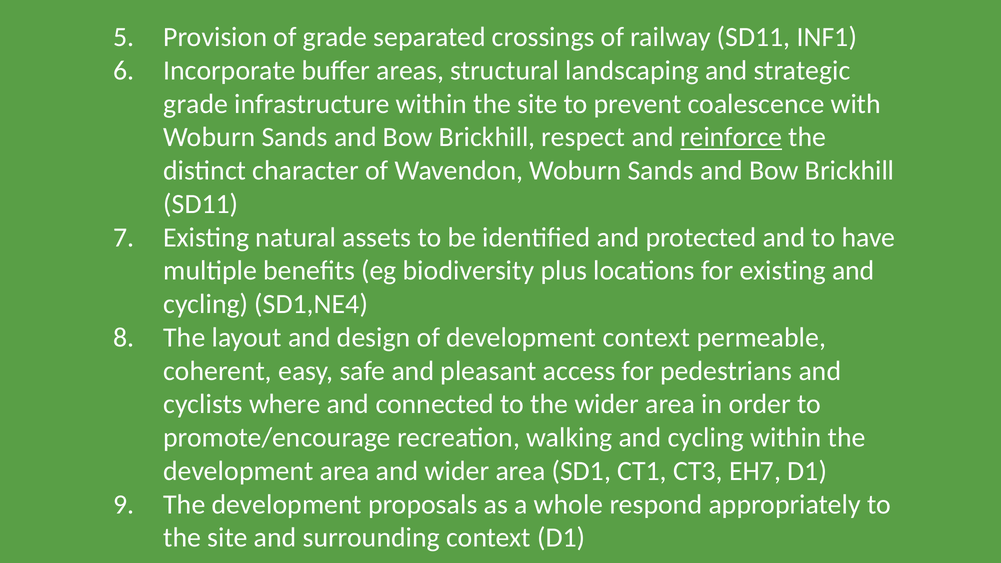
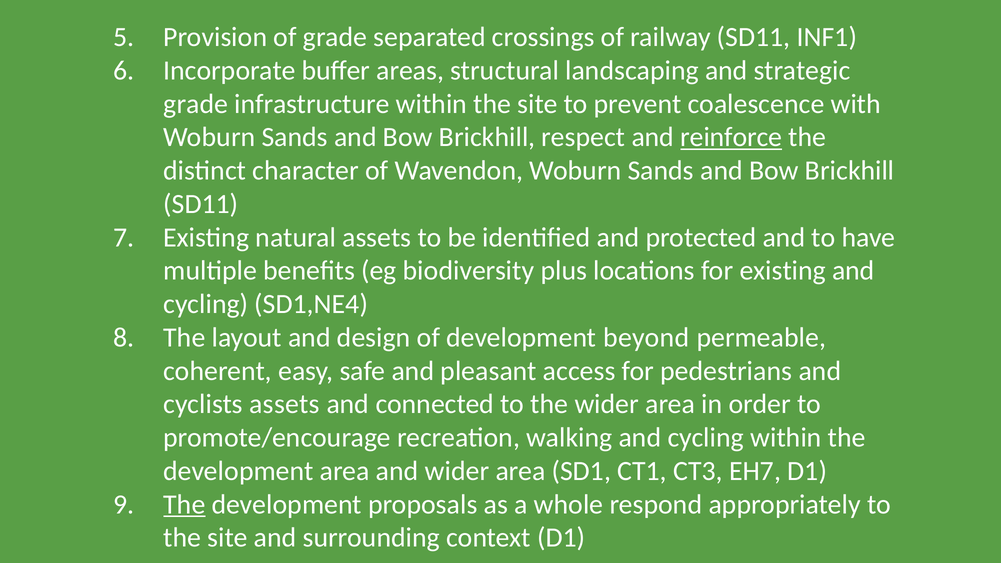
development context: context -> beyond (646, 338)
cyclists where: where -> assets (285, 404)
The underline: none -> present (184, 504)
